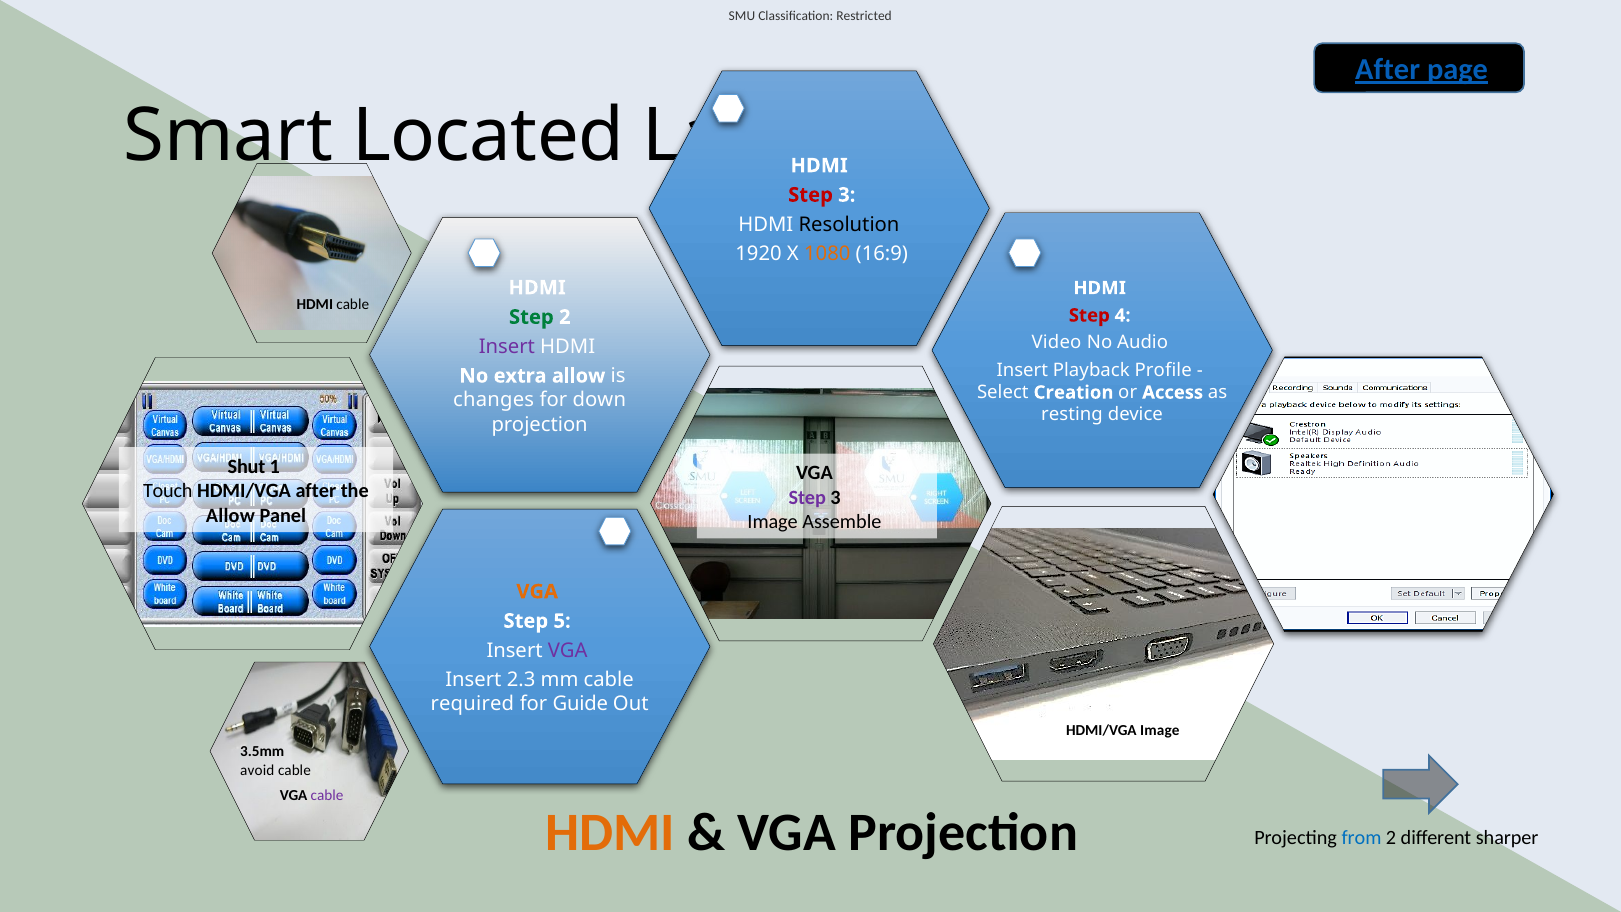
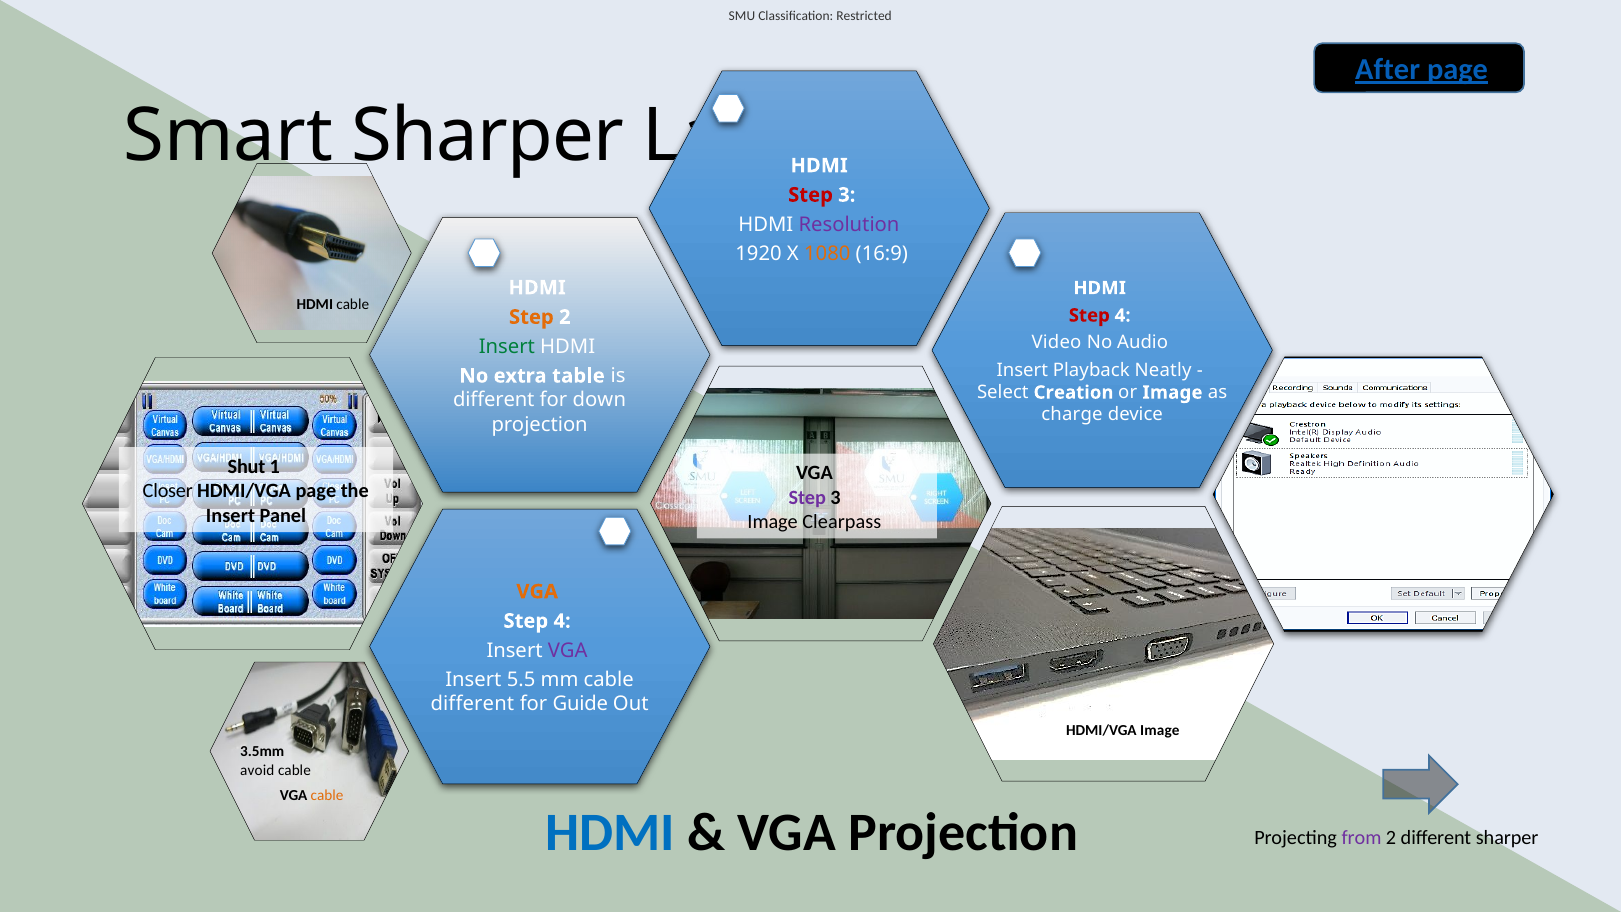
Located: Located -> Sharper (488, 136)
Resolution colour: black -> purple (849, 224)
Step colour: green -> orange (531, 317)
Insert colour: purple -> green (507, 346)
Profile: Profile -> Neatly (1163, 370)
extra allow: allow -> table (578, 376)
or Access: Access -> Image (1172, 392)
changes: changes -> different (494, 400)
resting: resting -> charge (1072, 415)
Touch: Touch -> Closer (168, 491)
HDMI/VGA after: after -> page (316, 491)
Allow: Allow -> Insert (230, 515)
Assemble: Assemble -> Clearpass (842, 522)
5: 5 -> 4 (562, 621)
2.3: 2.3 -> 5.5 (521, 680)
required: required -> different (472, 704)
cable colour: purple -> orange (327, 795)
HDMI colour: orange -> blue (610, 832)
from colour: blue -> purple (1362, 838)
